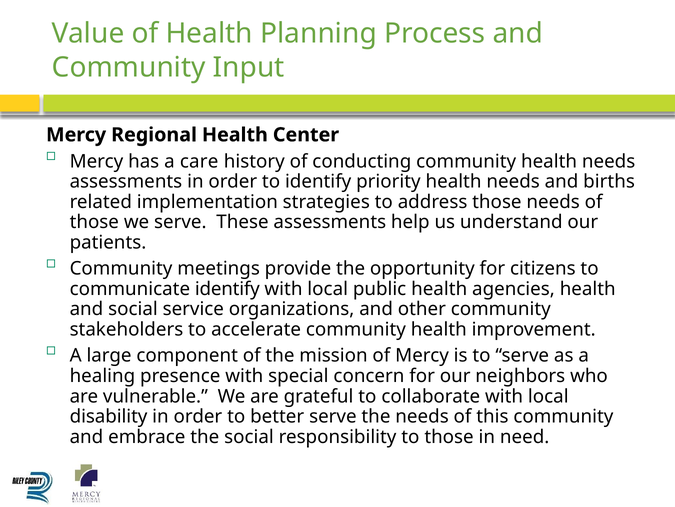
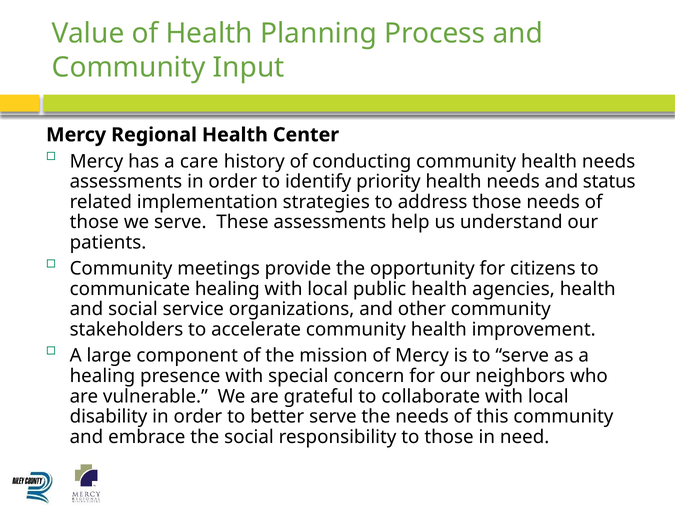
births: births -> status (609, 181)
communicate identify: identify -> healing (227, 289)
